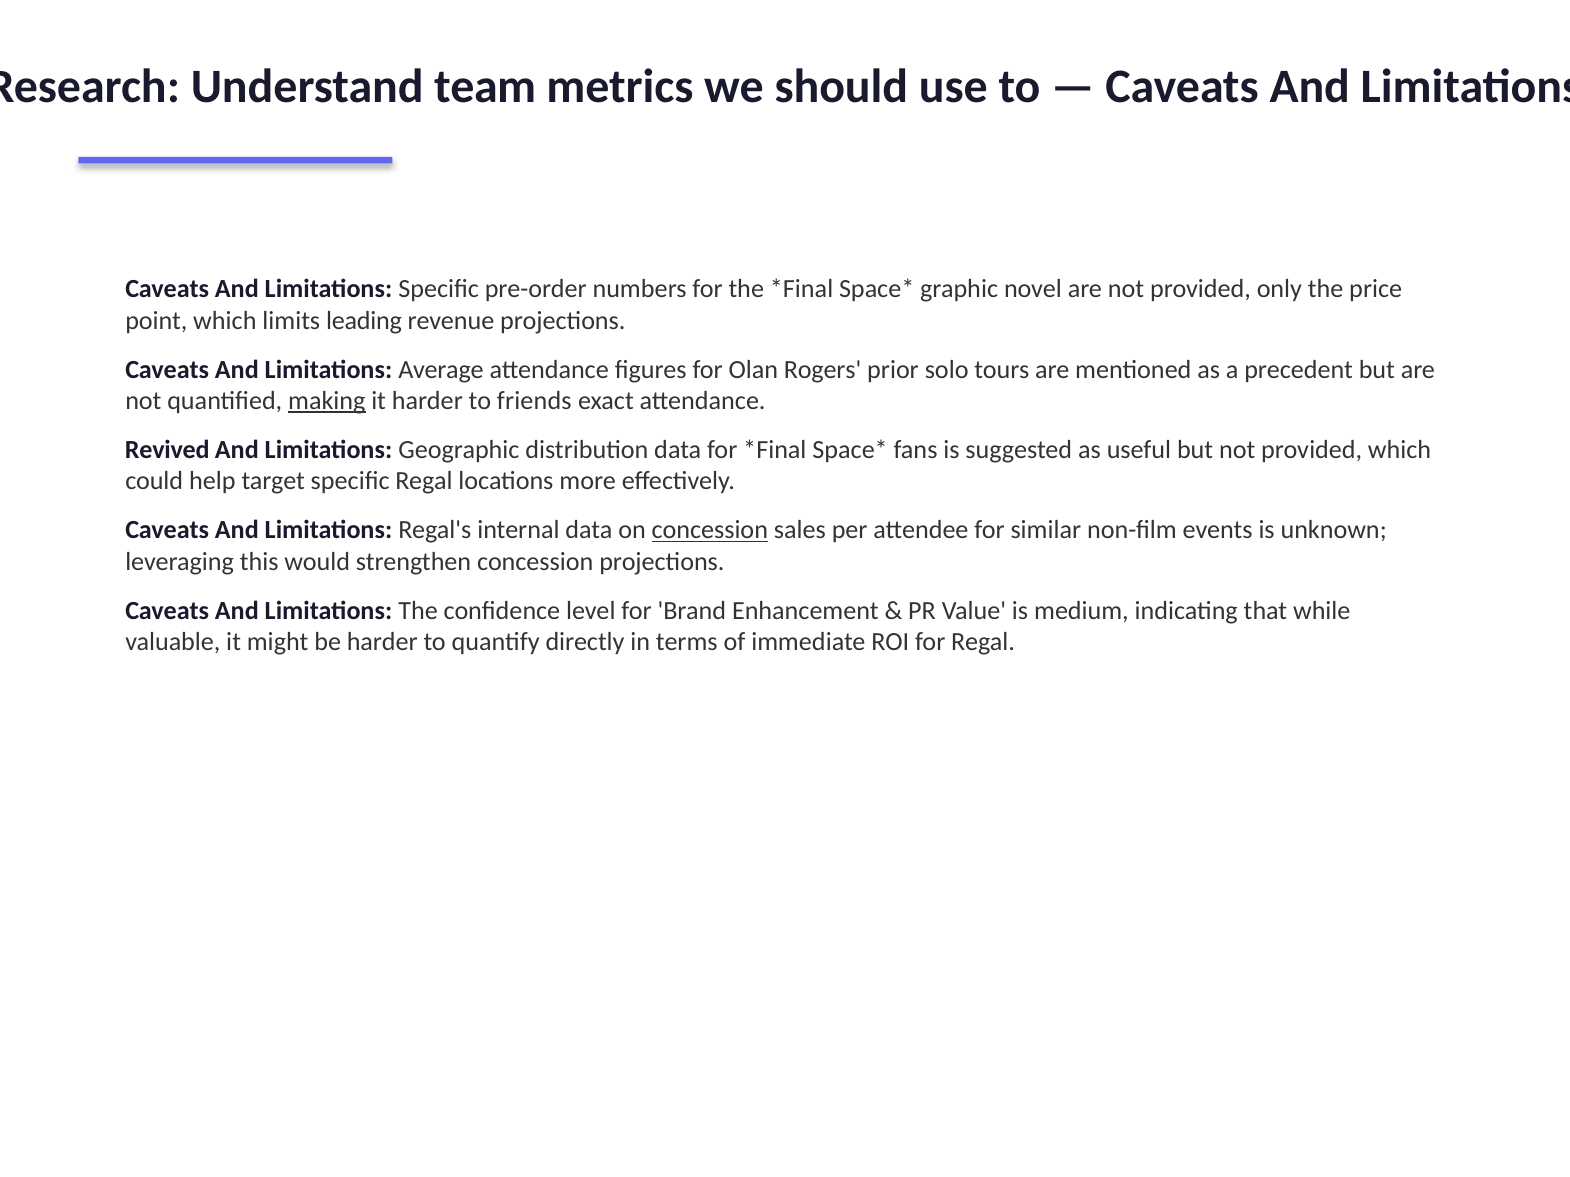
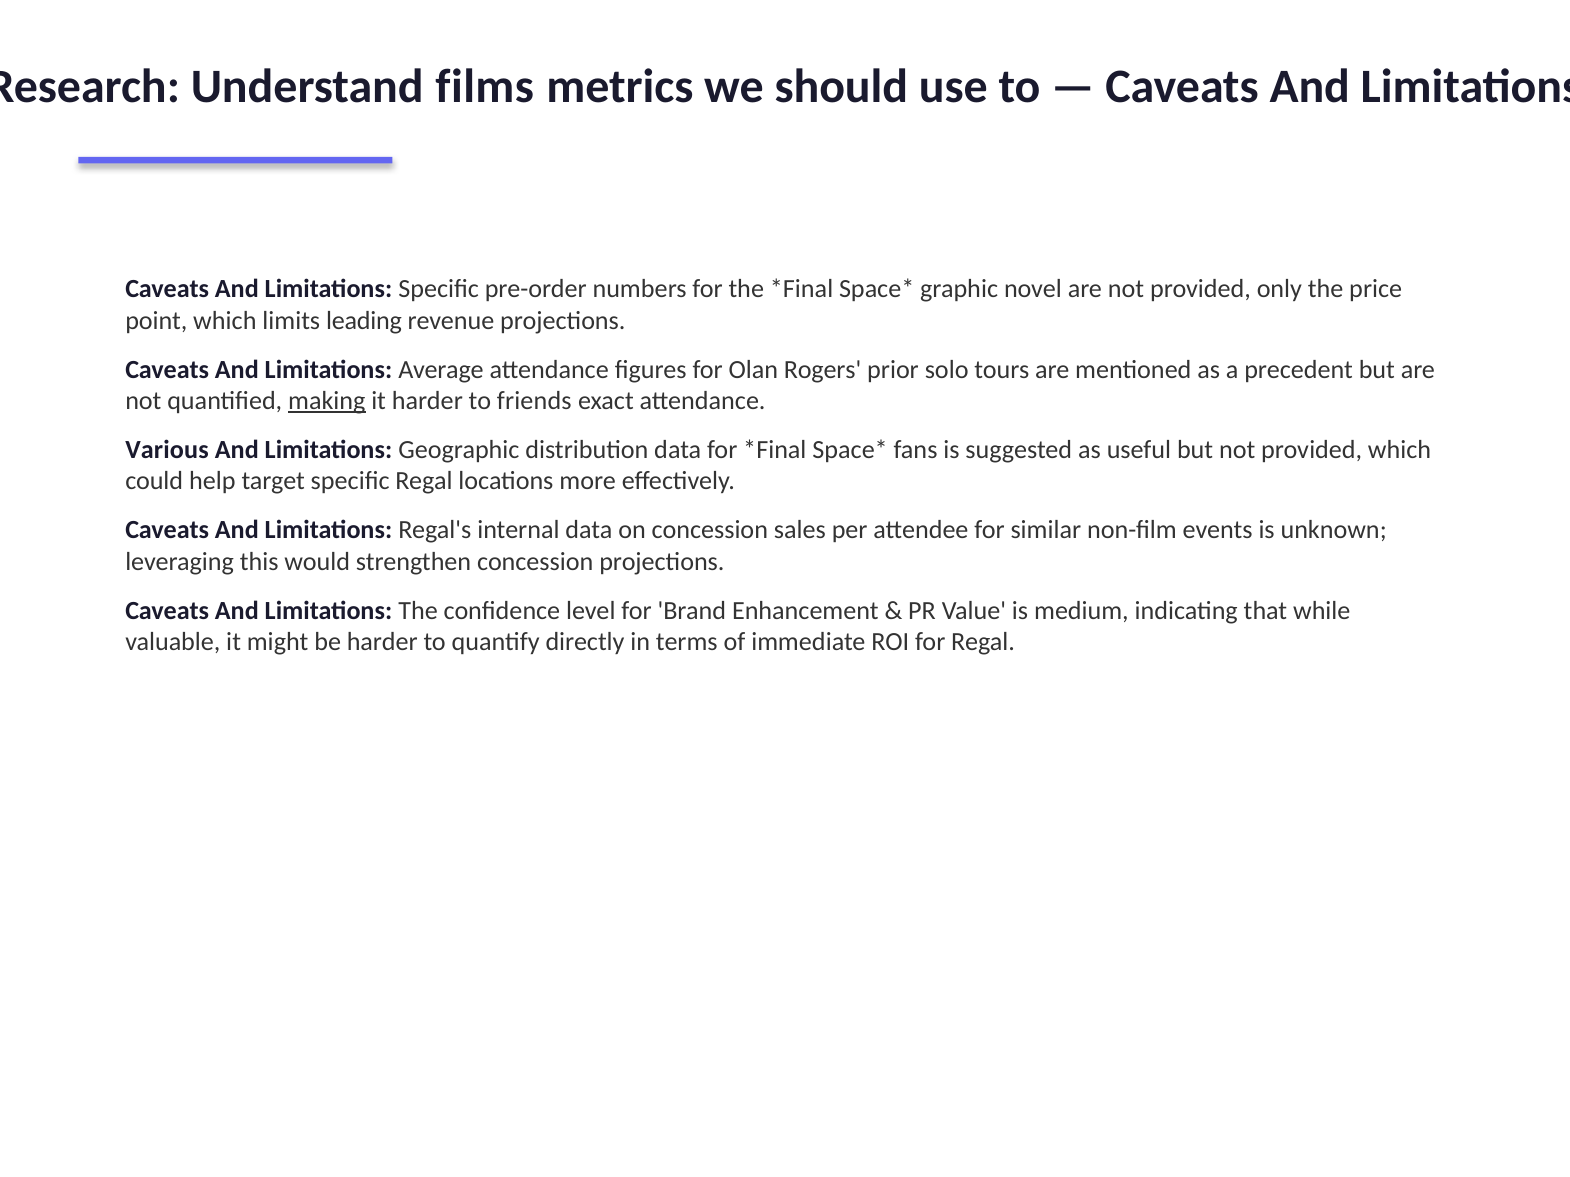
team: team -> films (485, 87)
Revived: Revived -> Various (167, 450)
concession underline: present -> none (710, 530)
